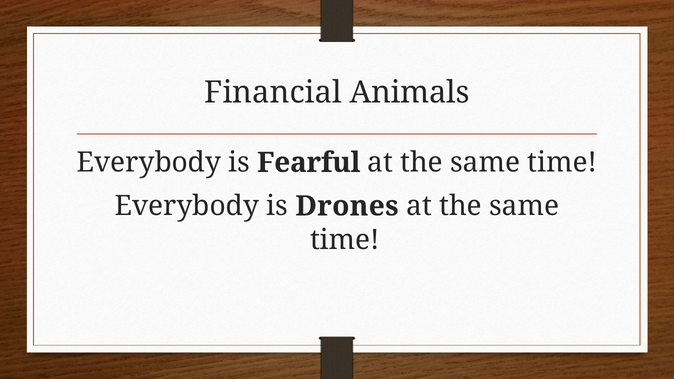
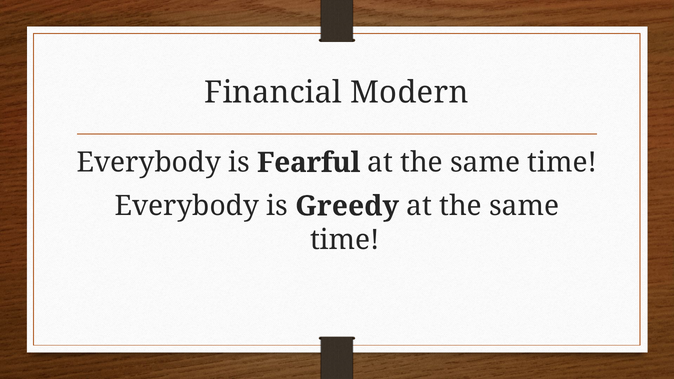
Animals: Animals -> Modern (409, 92)
Drones: Drones -> Greedy (347, 206)
